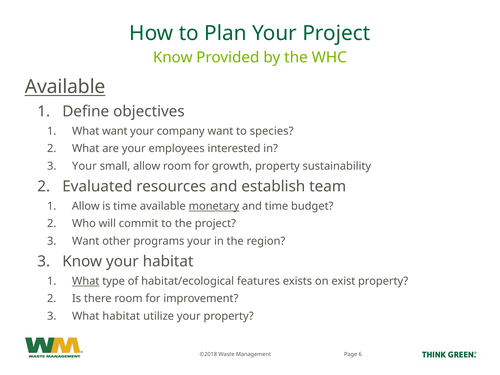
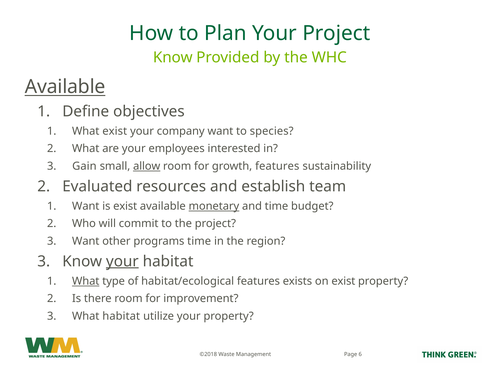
What want: want -> exist (115, 131)
Your: Your -> Gain (84, 166)
allow underline: none -> present (147, 166)
growth property: property -> features (277, 166)
Allow: Allow -> Want (86, 206)
is time: time -> exist (125, 206)
programs your: your -> time (199, 241)
your underline: none -> present (122, 261)
